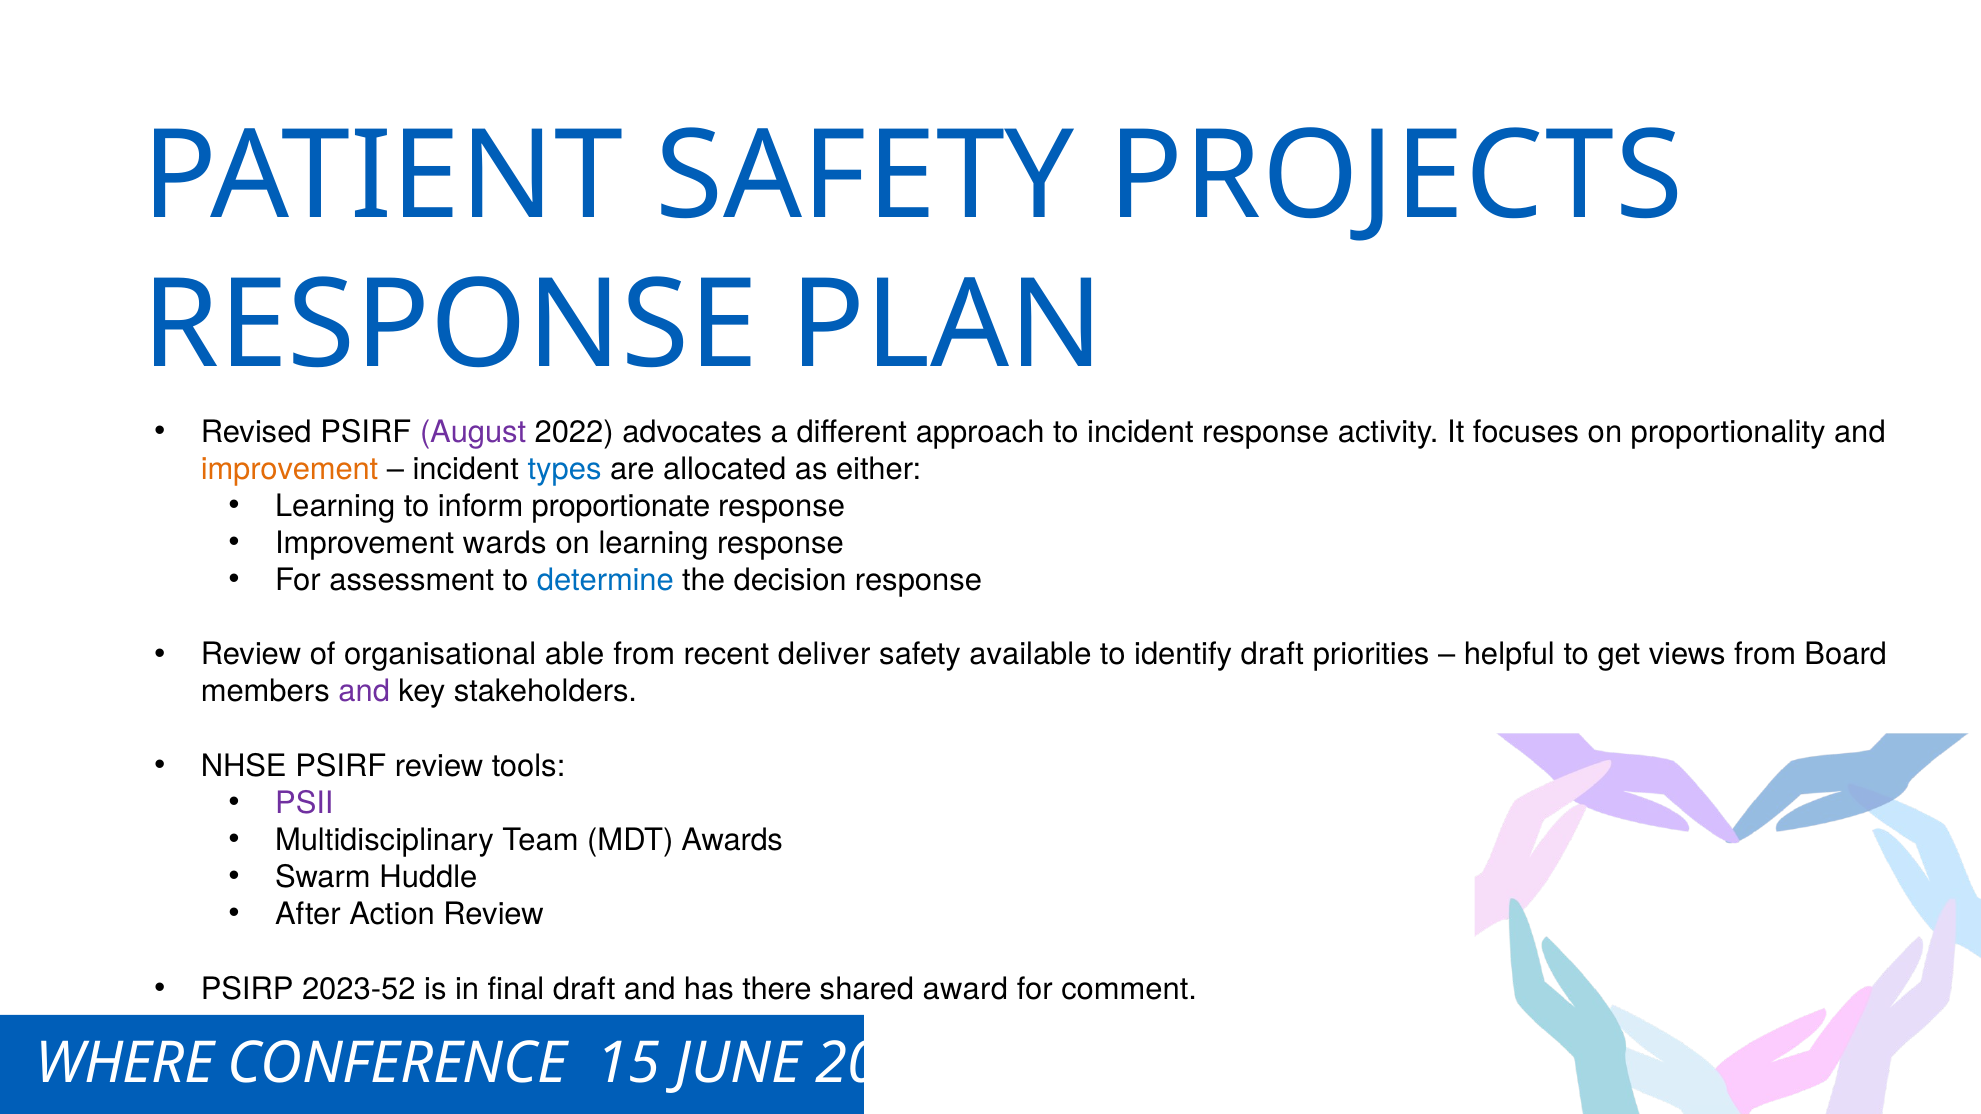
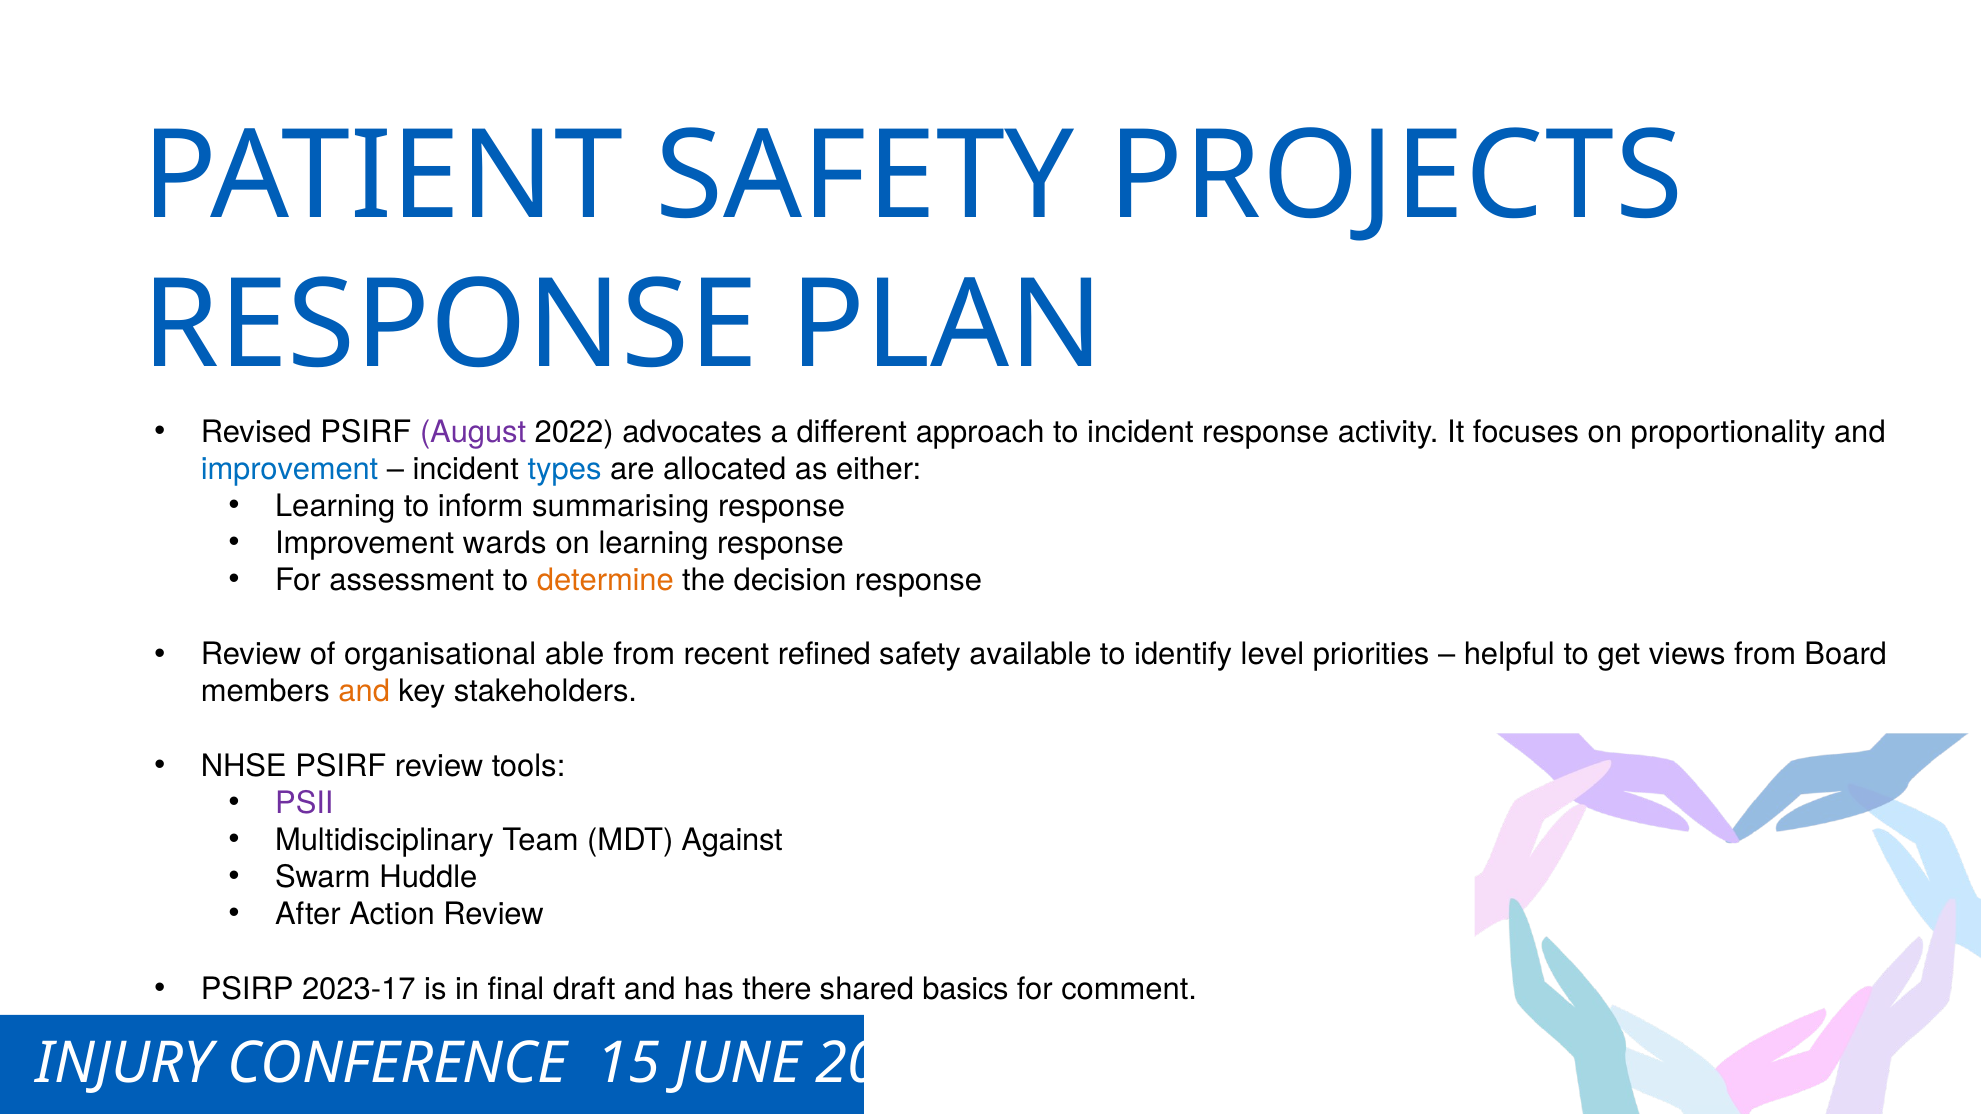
improvement colour: orange -> blue (290, 469)
proportionate: proportionate -> summarising (621, 506)
determine colour: blue -> orange (605, 581)
deliver: deliver -> refined (824, 655)
identify draft: draft -> level (1272, 655)
and colour: purple -> orange (364, 692)
Awards: Awards -> Against (732, 841)
2023-52: 2023-52 -> 2023-17 (359, 989)
award: award -> basics (966, 989)
WHERE: WHERE -> INJURY (124, 1064)
